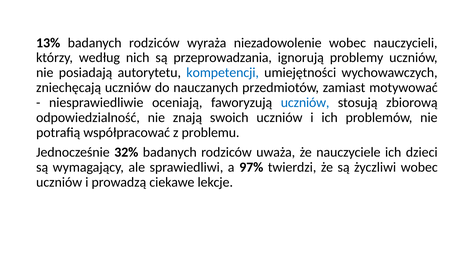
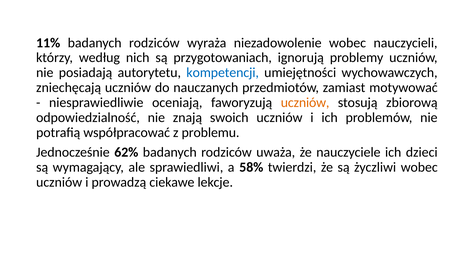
13%: 13% -> 11% (48, 43)
przeprowadzania: przeprowadzania -> przygotowaniach (223, 58)
uczniów colour: blue -> orange (305, 102)
32%: 32% -> 62% (126, 152)
97%: 97% -> 58% (251, 167)
